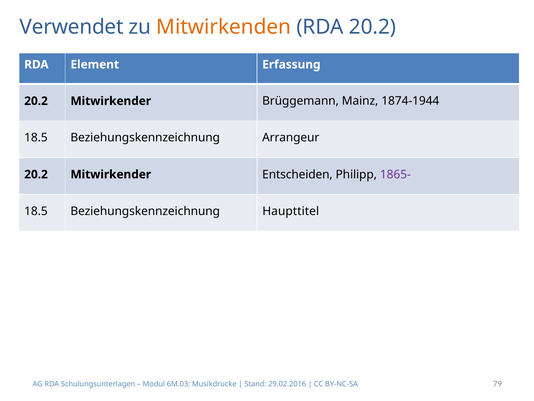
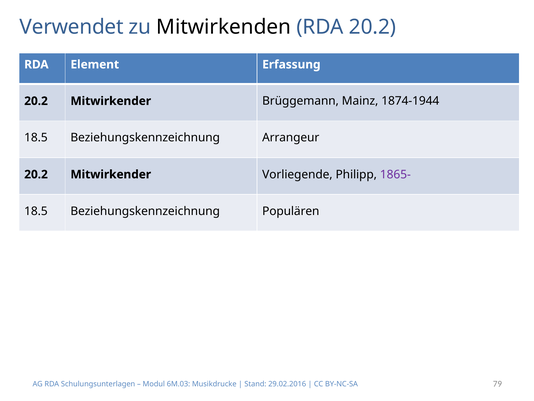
Mitwirkenden colour: orange -> black (224, 27)
Entscheiden: Entscheiden -> Vorliegende (297, 174)
Haupttitel: Haupttitel -> Populären (291, 211)
